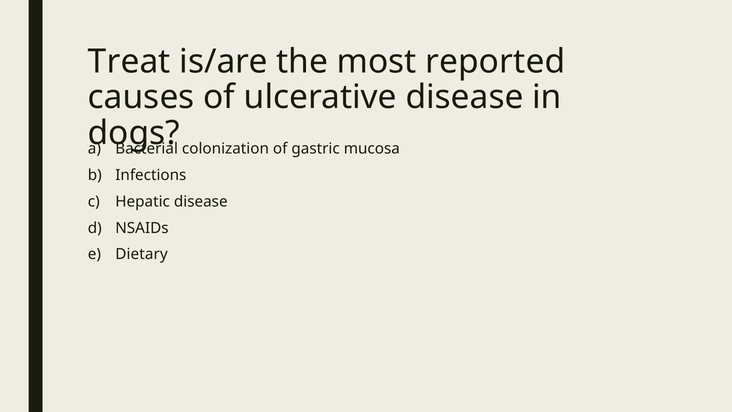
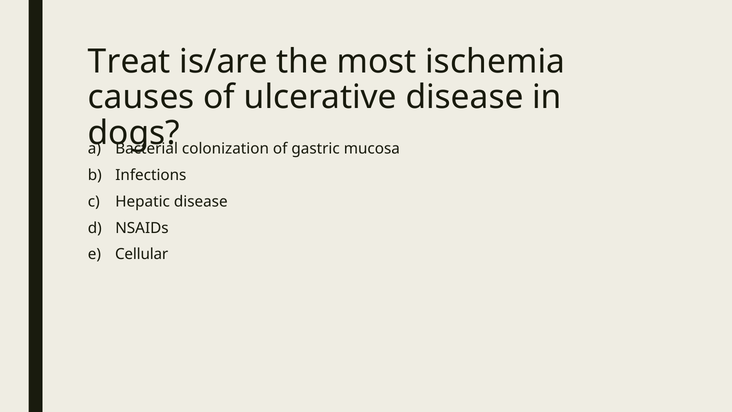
reported: reported -> ischemia (495, 62)
Dietary: Dietary -> Cellular (142, 254)
